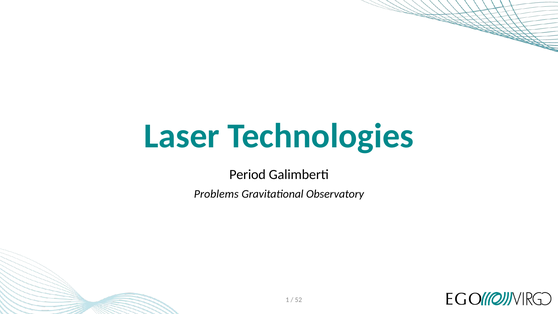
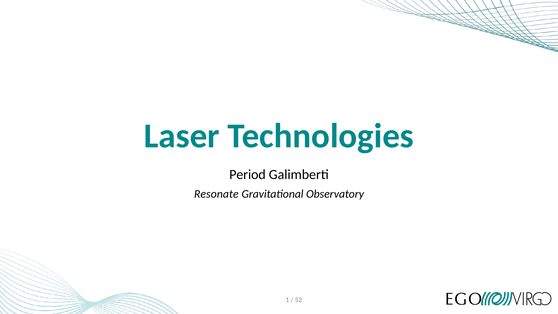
Problems: Problems -> Resonate (216, 194)
